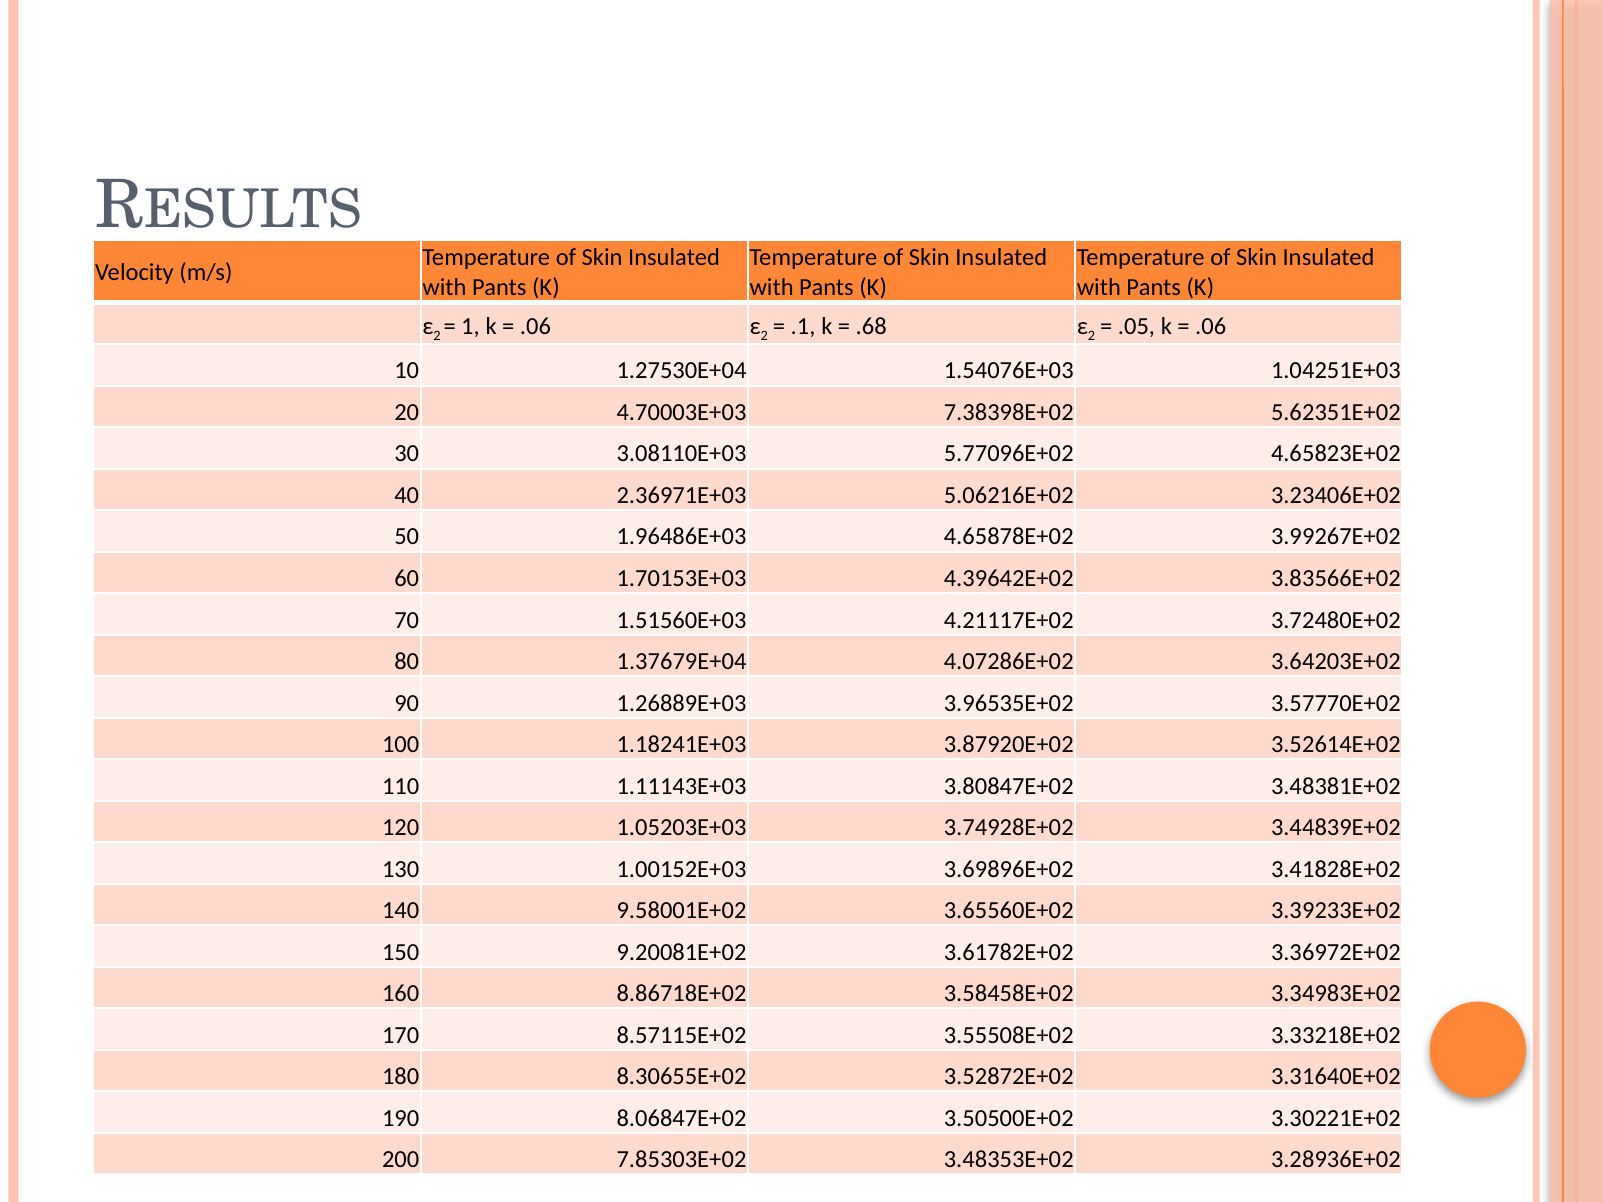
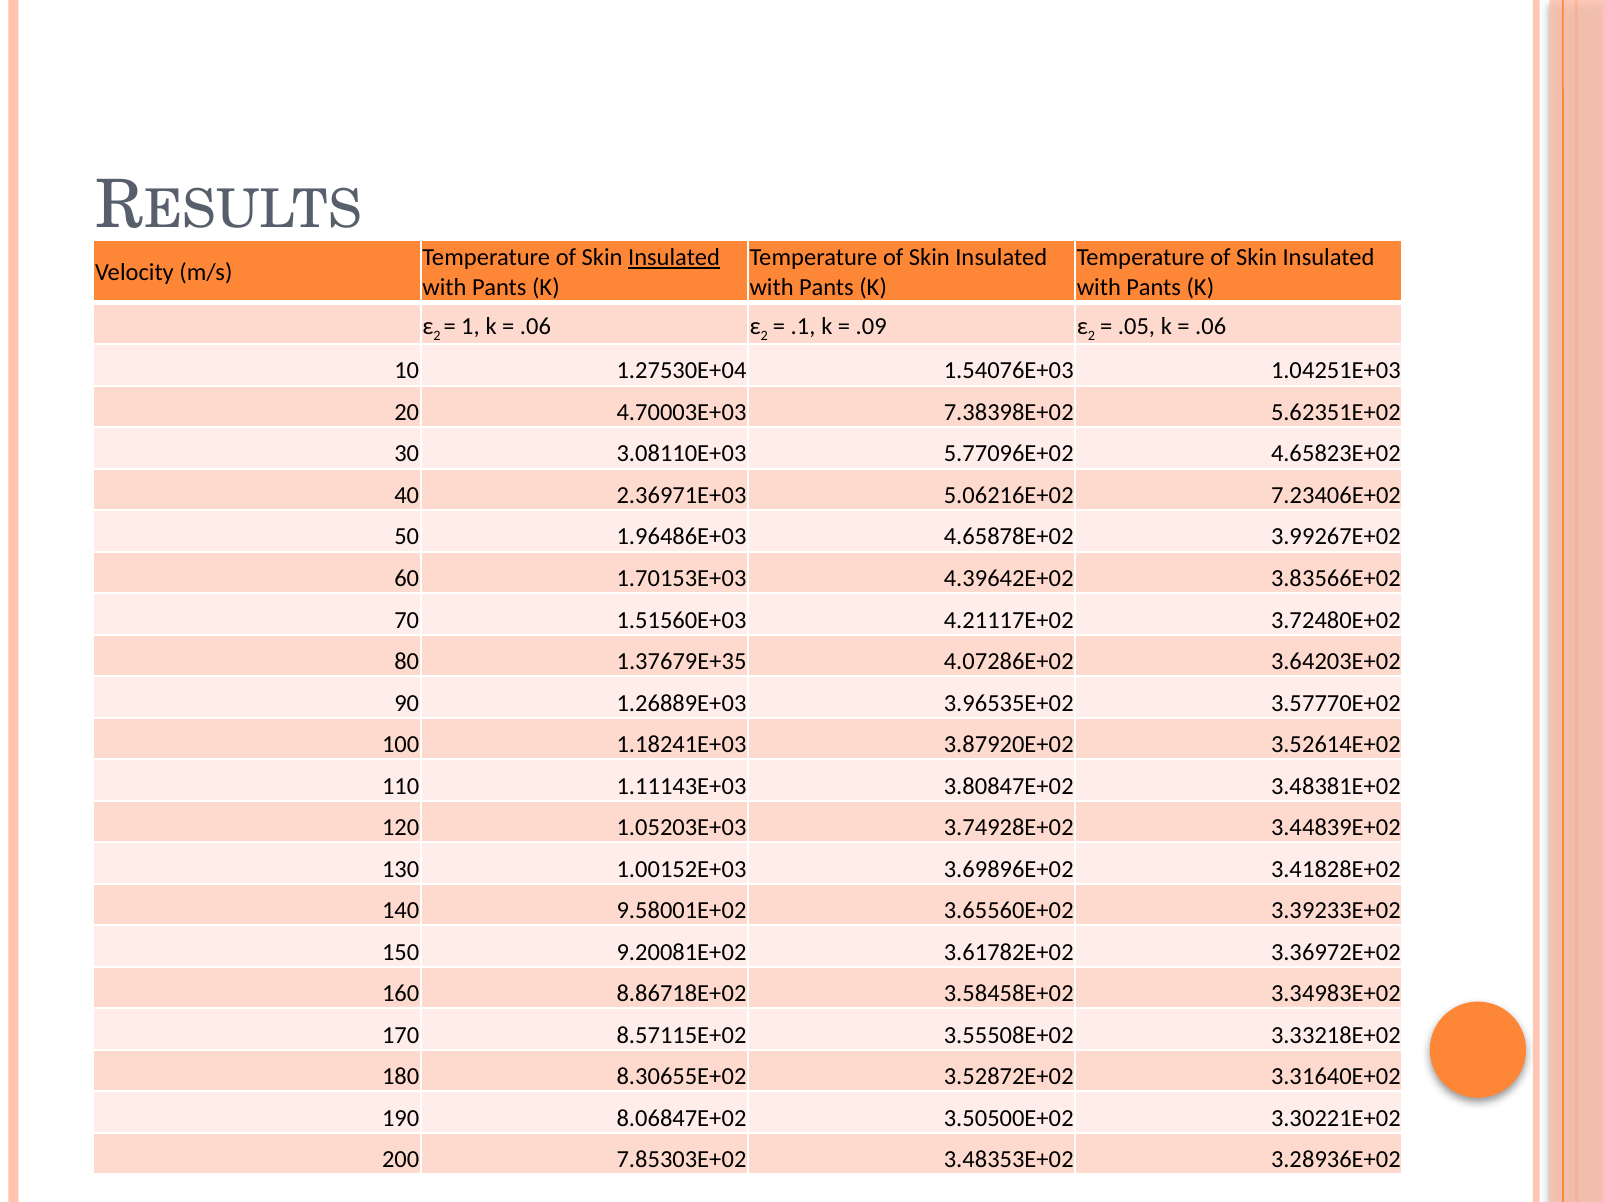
Insulated underline: none -> present (674, 258)
.68: .68 -> .09 (871, 326)
3.23406E+02: 3.23406E+02 -> 7.23406E+02 (1336, 495)
1.37679E+04: 1.37679E+04 -> 1.37679E+35 (681, 662)
